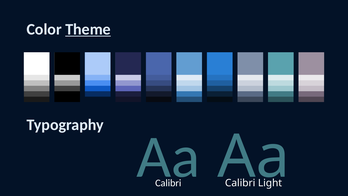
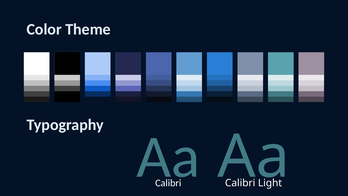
Theme underline: present -> none (88, 29)
